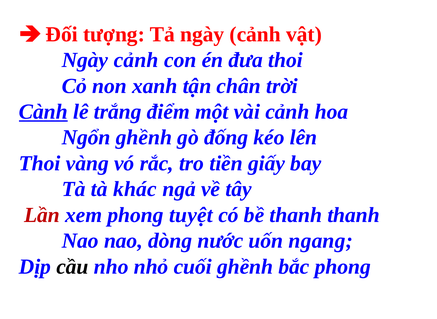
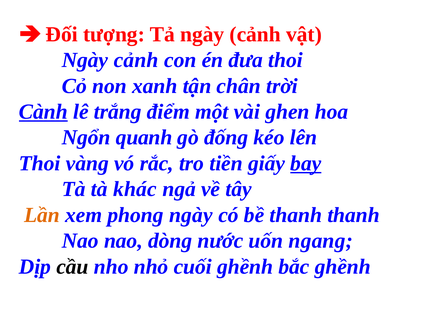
vài cảnh: cảnh -> ghen (287, 112)
Ngổn ghềnh: ghềnh -> quanh (144, 137)
bay underline: none -> present (306, 163)
Lần colour: red -> orange (42, 215)
phong tuyệt: tuyệt -> ngày (191, 215)
bắc phong: phong -> ghềnh (343, 266)
